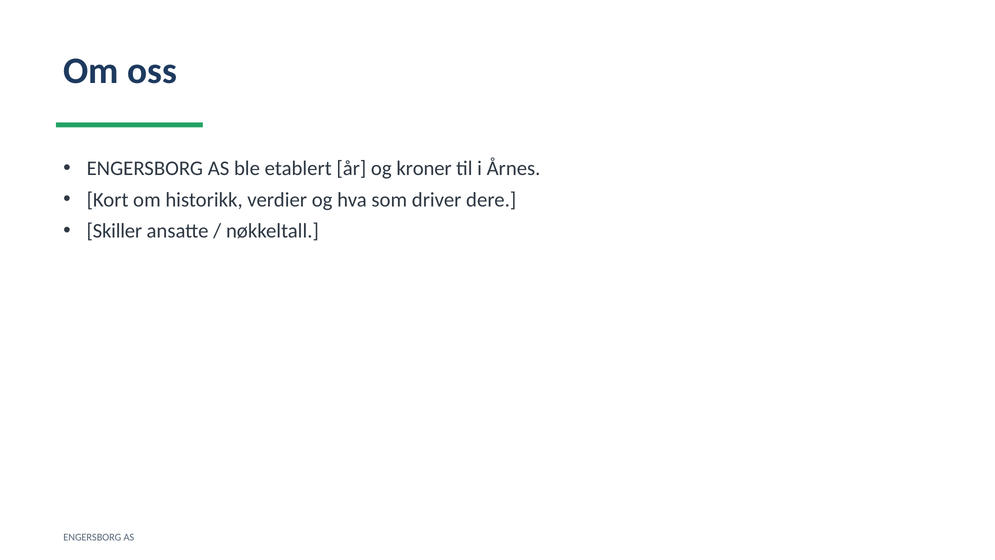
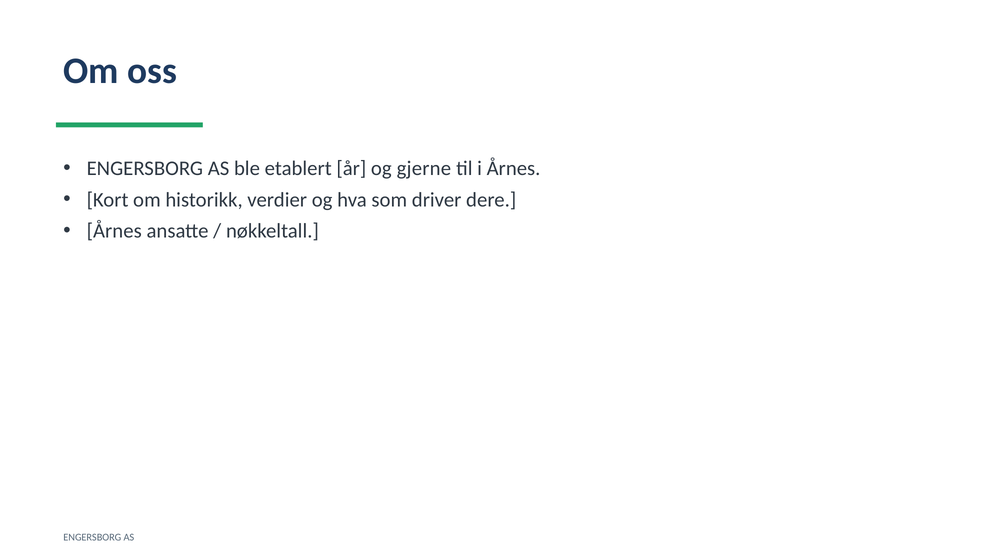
kroner: kroner -> gjerne (424, 169)
Skiller: Skiller -> Årnes (114, 231)
